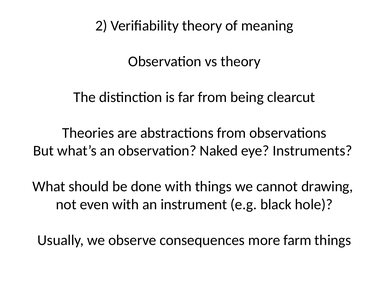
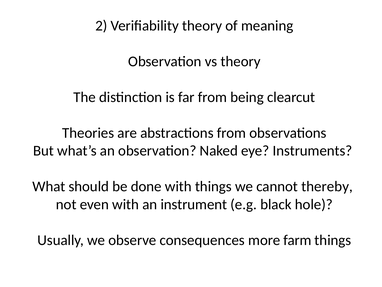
drawing: drawing -> thereby (327, 186)
